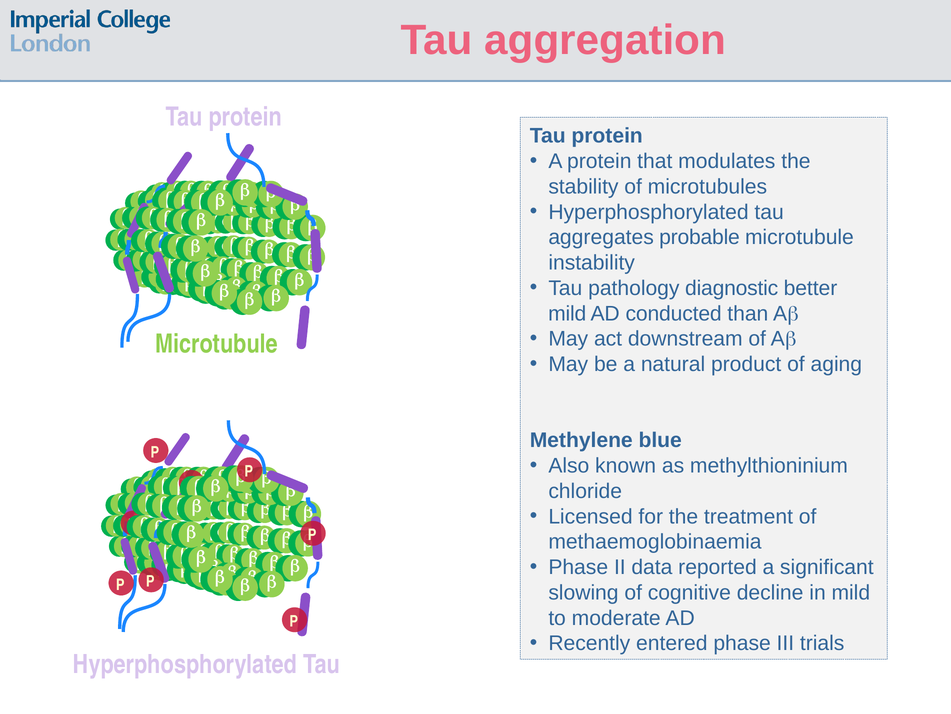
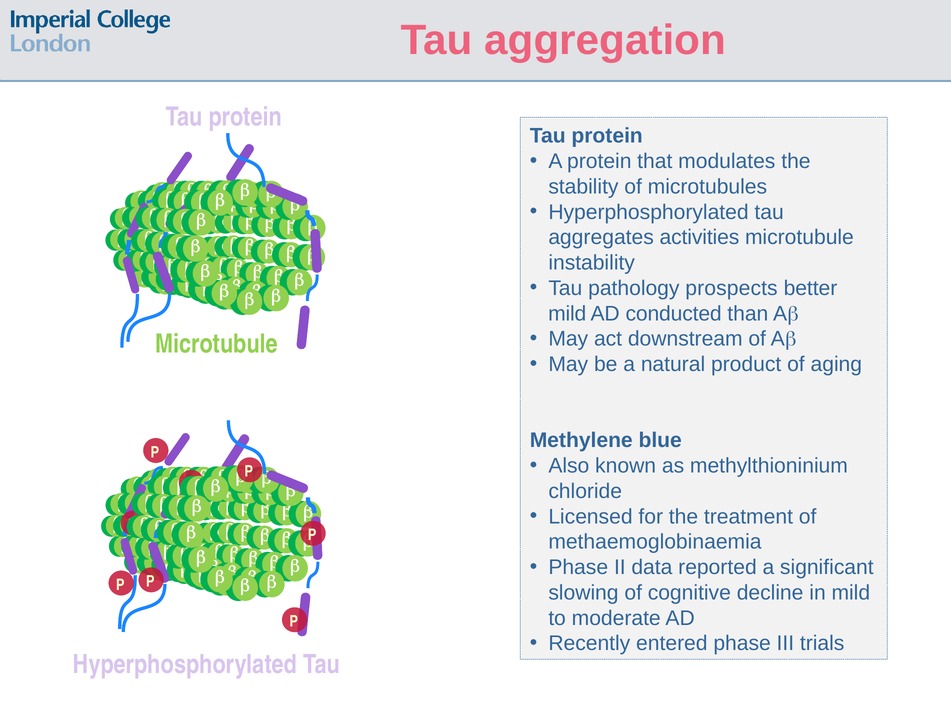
probable: probable -> activities (699, 237)
diagnostic: diagnostic -> prospects (732, 288)
